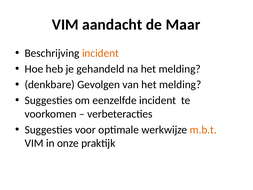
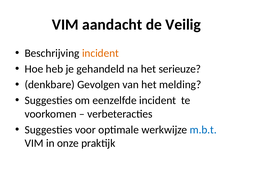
Maar: Maar -> Veilig (183, 24)
na het melding: melding -> serieuze (180, 69)
m.b.t colour: orange -> blue (203, 130)
